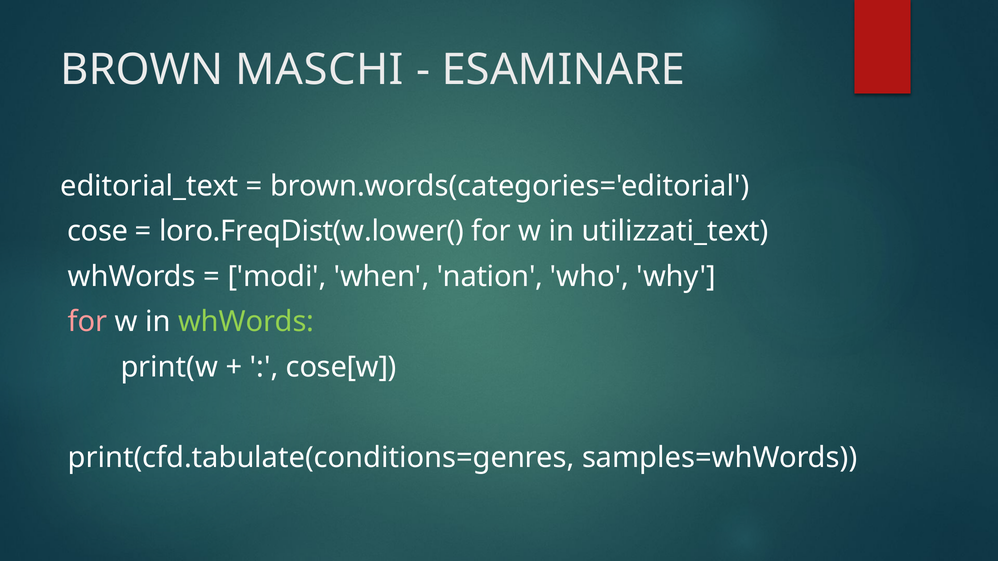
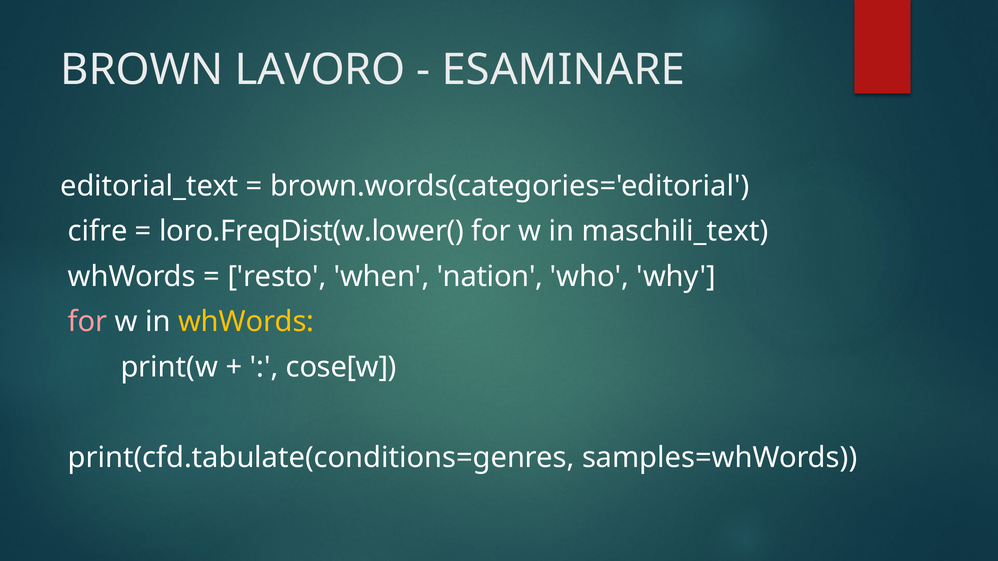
MASCHI: MASCHI -> LAVORO (320, 70)
cose: cose -> cifre (98, 232)
utilizzati_text: utilizzati_text -> maschili_text (675, 232)
modi: modi -> resto (277, 277)
whWords colour: light green -> yellow (246, 322)
